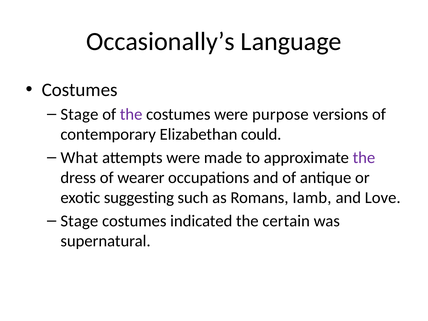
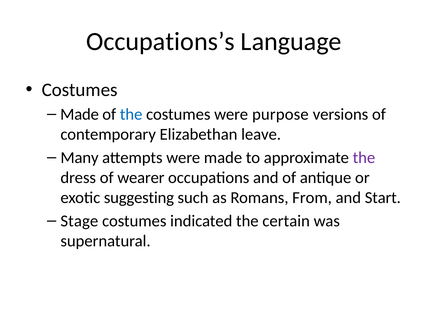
Occasionally’s: Occasionally’s -> Occupations’s (160, 41)
Stage: Stage -> Made (80, 114)
the colour: purple -> blue (131, 114)
could: could -> leave (261, 134)
What: What -> Many (79, 158)
Iamb: Iamb -> From (312, 198)
Love: Love -> Start (383, 198)
